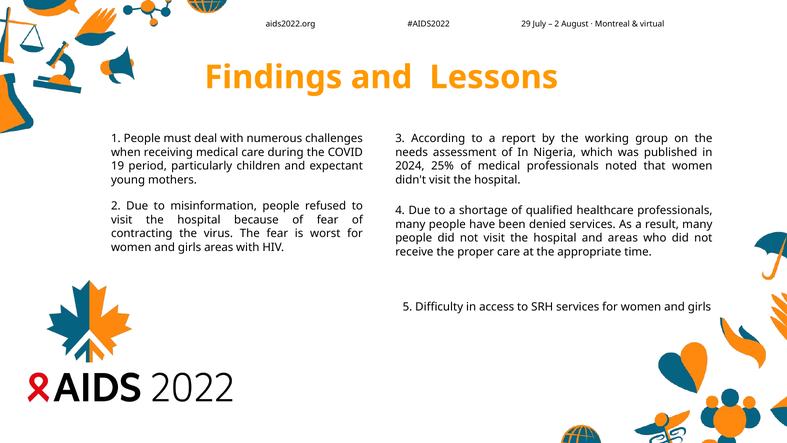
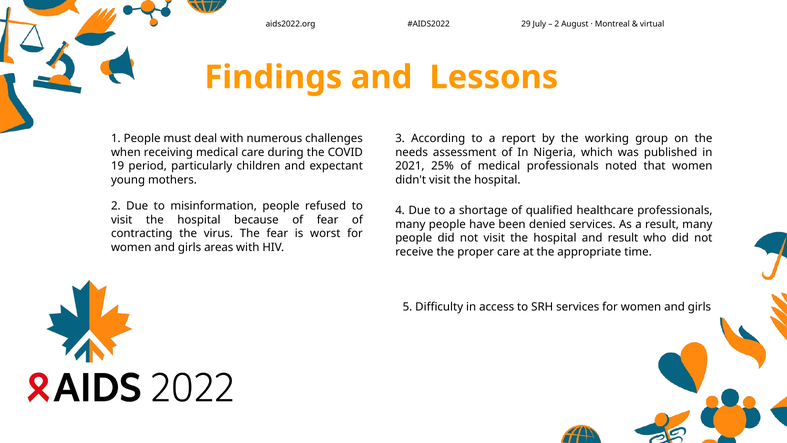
2024: 2024 -> 2021 (410, 166)
and areas: areas -> result (623, 238)
